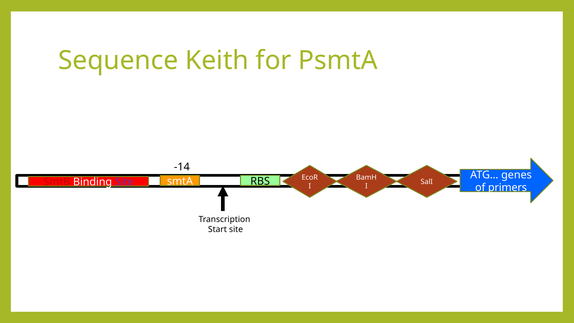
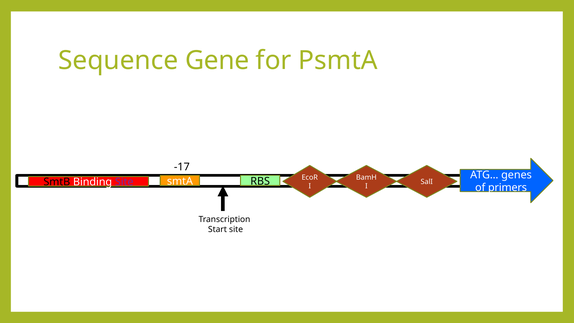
Keith: Keith -> Gene (217, 60)
-14: -14 -> -17 (182, 167)
SmtB colour: red -> black (57, 182)
